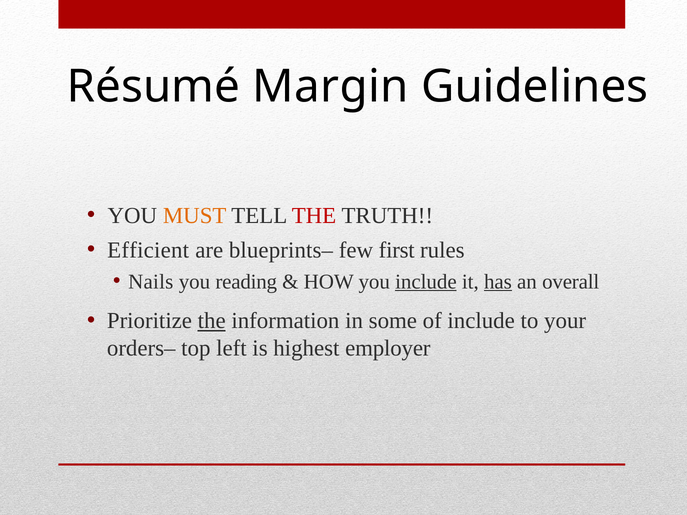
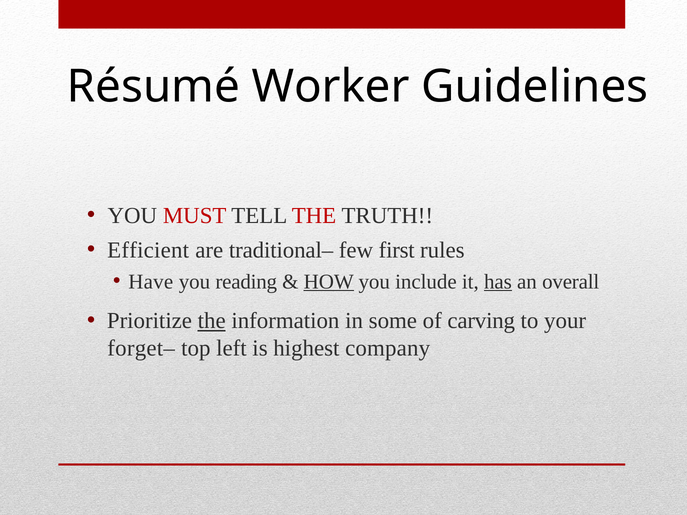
Margin: Margin -> Worker (331, 87)
MUST colour: orange -> red (195, 216)
blueprints–: blueprints– -> traditional– (281, 250)
Nails: Nails -> Have (151, 282)
HOW underline: none -> present (329, 282)
include underline: present -> none (426, 282)
of include: include -> carving (481, 321)
orders–: orders– -> forget– (141, 349)
employer: employer -> company (388, 349)
